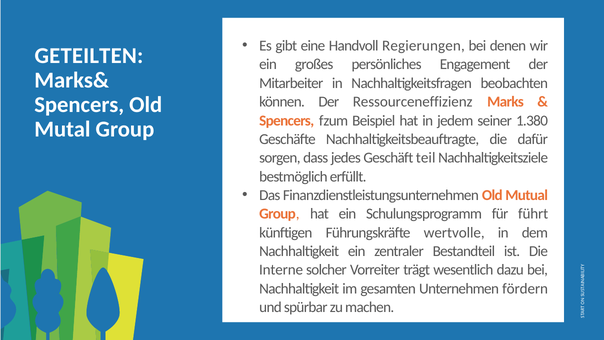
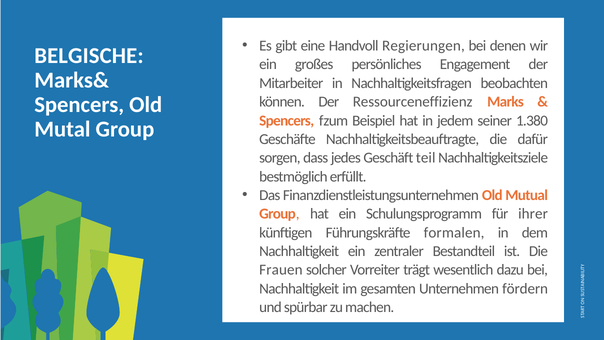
GETEILTEN: GETEILTEN -> BELGISCHE (89, 56)
führt: führt -> ihrer (533, 214)
wertvolle: wertvolle -> formalen (454, 232)
Interne: Interne -> Frauen (281, 270)
